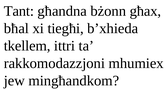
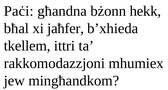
Tant: Tant -> Paċi (19, 11)
għax: għax -> hekk (145, 11)
tiegħi: tiegħi -> jaħfer (66, 29)
